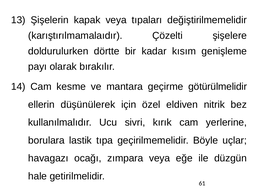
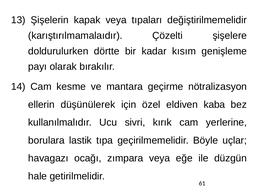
götürülmelidir: götürülmelidir -> nötralizasyon (218, 87)
nitrik: nitrik -> kaba (214, 105)
